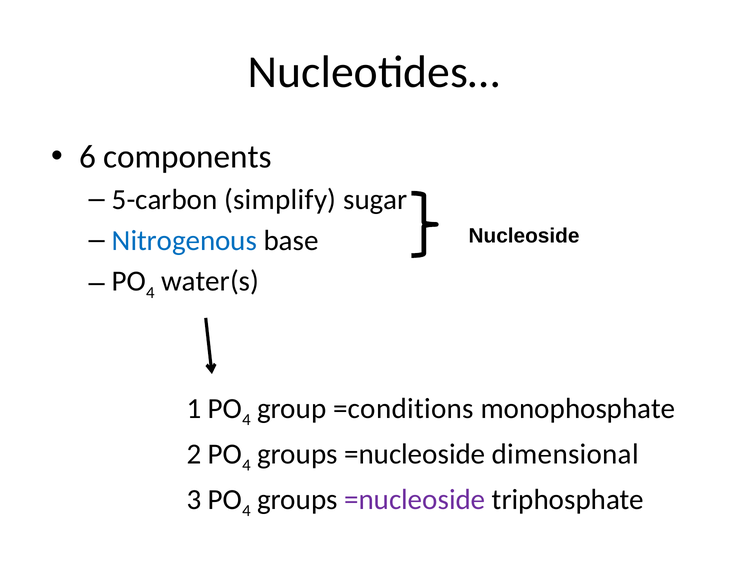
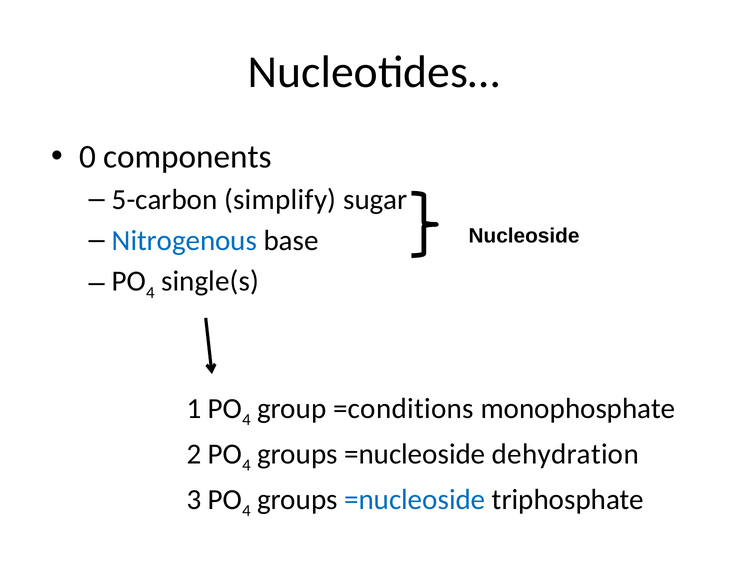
6: 6 -> 0 (88, 157)
water(s: water(s -> single(s (210, 281)
dimensional: dimensional -> dehydration (565, 454)
=nucleoside colour: purple -> blue (415, 500)
